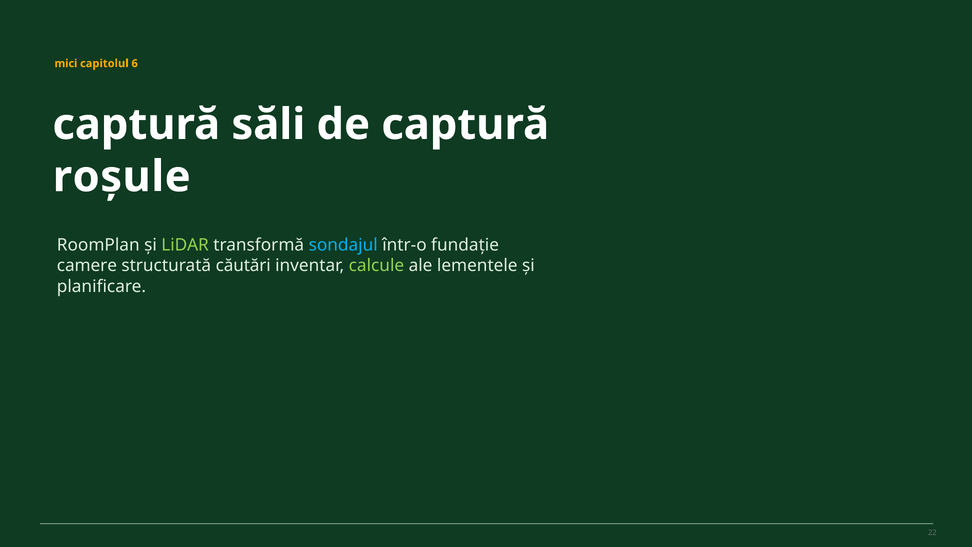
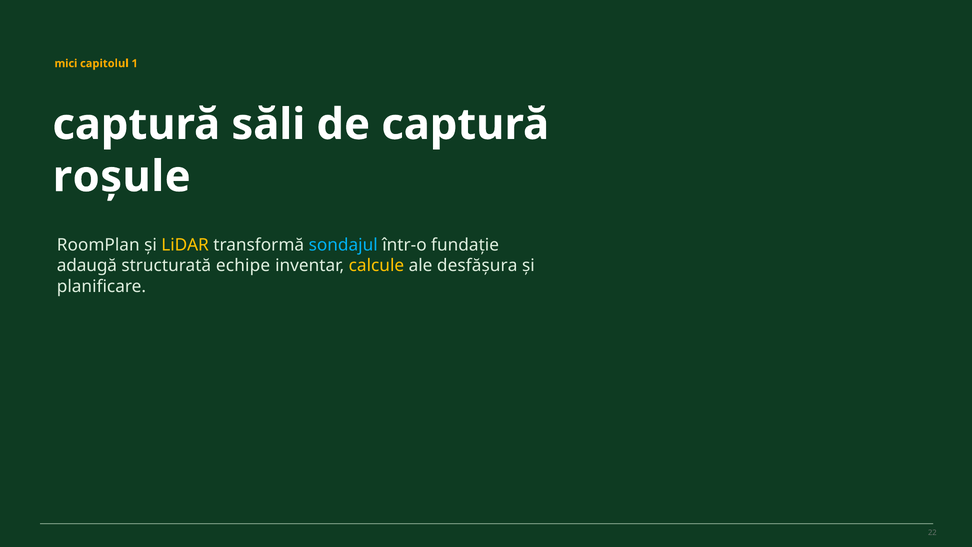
6: 6 -> 1 (135, 63)
LiDAR colour: light green -> yellow (185, 245)
camere: camere -> adaugă (87, 266)
căutări: căutări -> echipe (243, 266)
calcule colour: light green -> yellow (376, 266)
lementele: lementele -> desfășura (477, 266)
